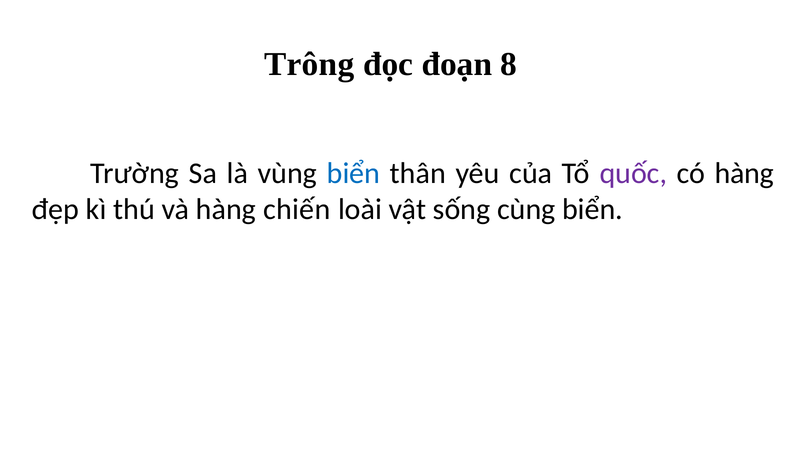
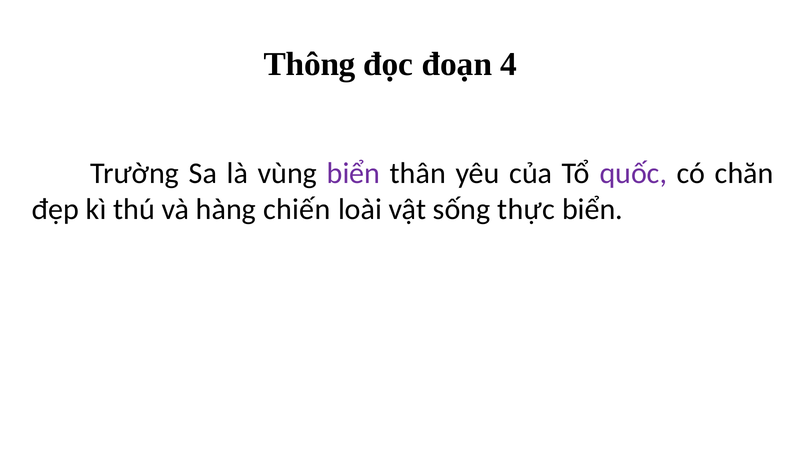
Trông: Trông -> Thông (310, 64)
8: 8 -> 4 (509, 64)
biển colour: blue -> purple (353, 173)
có hàng: hàng -> chăn (744, 173)
cùng: cùng -> thực (526, 209)
